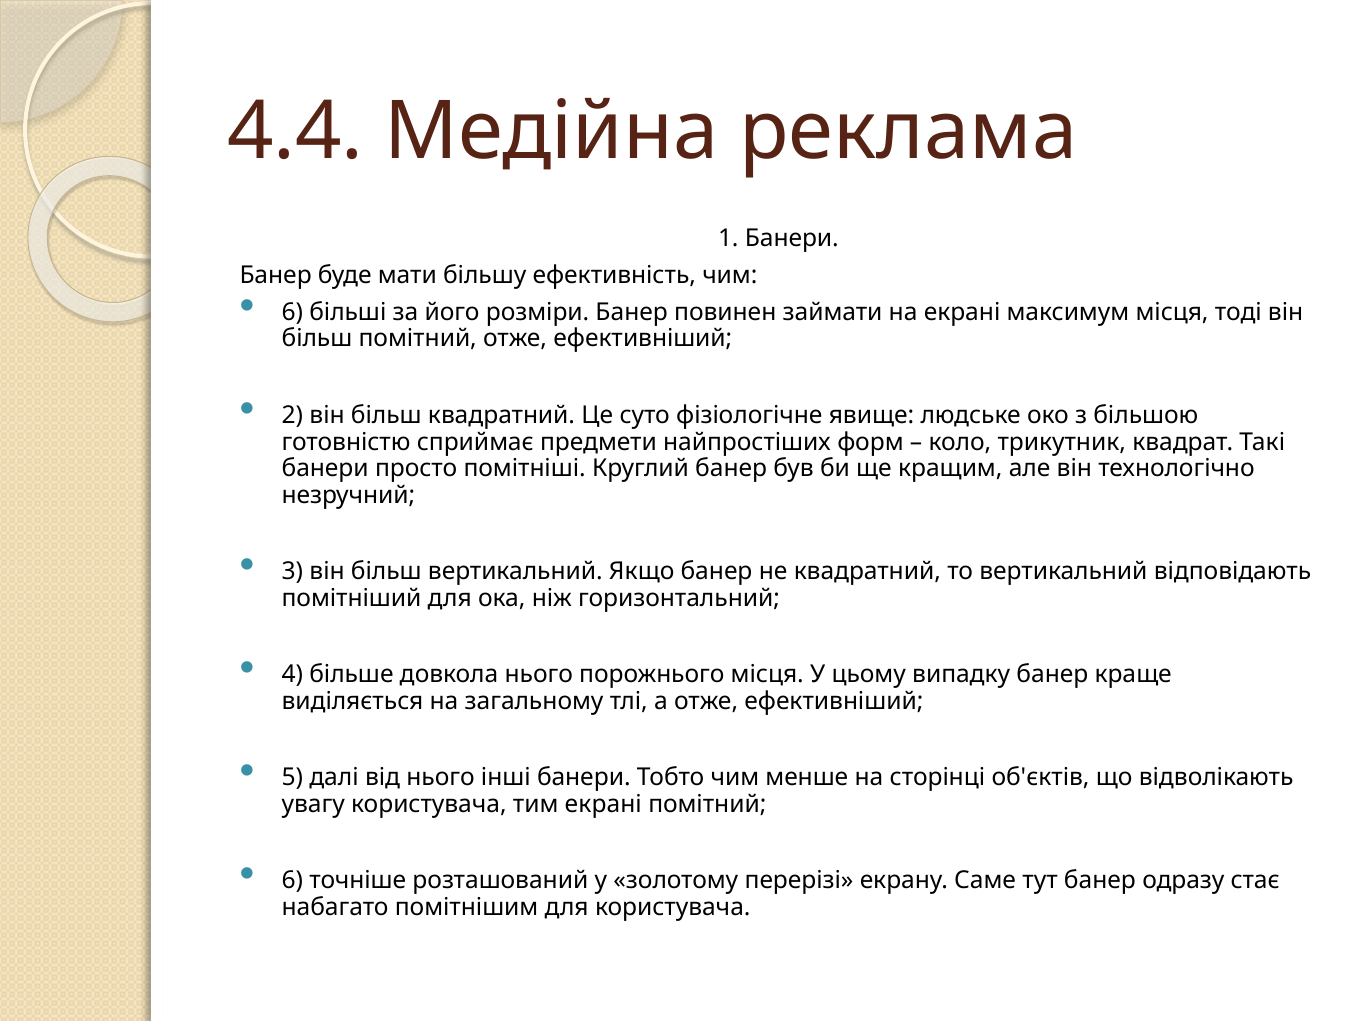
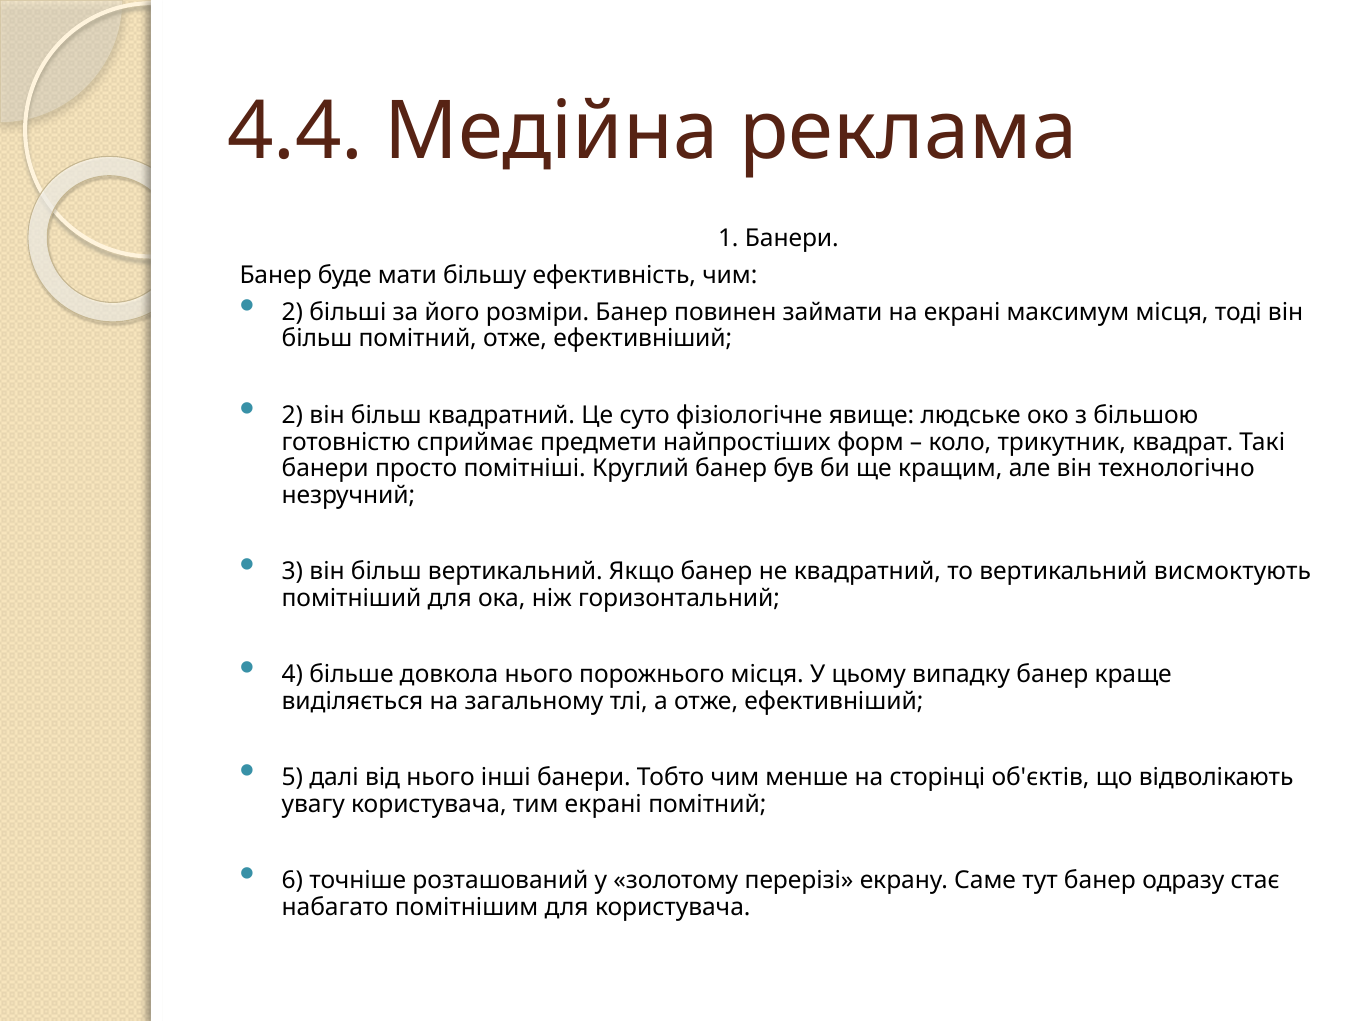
6: 6 -> 2 (292, 312)
відповідають: відповідають -> висмоктують (1232, 572)
